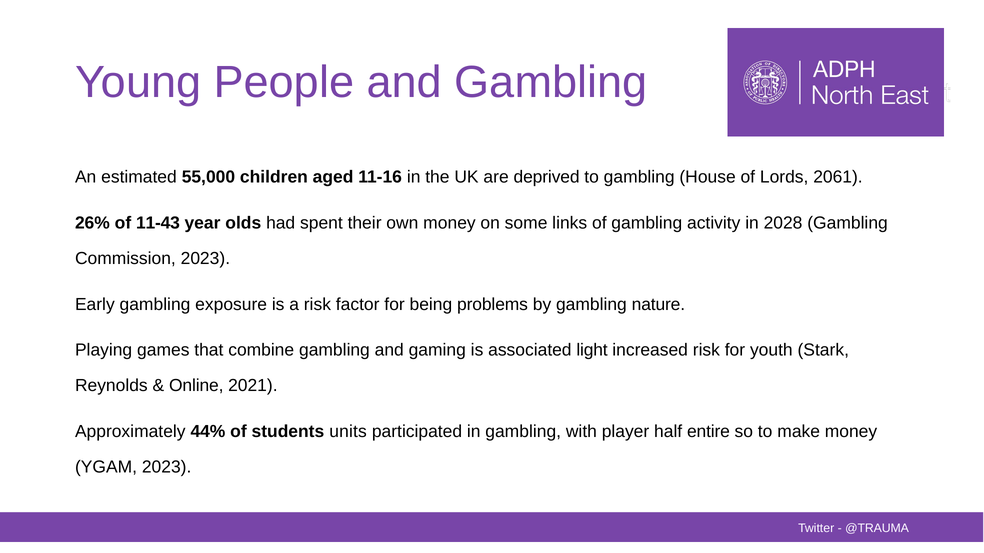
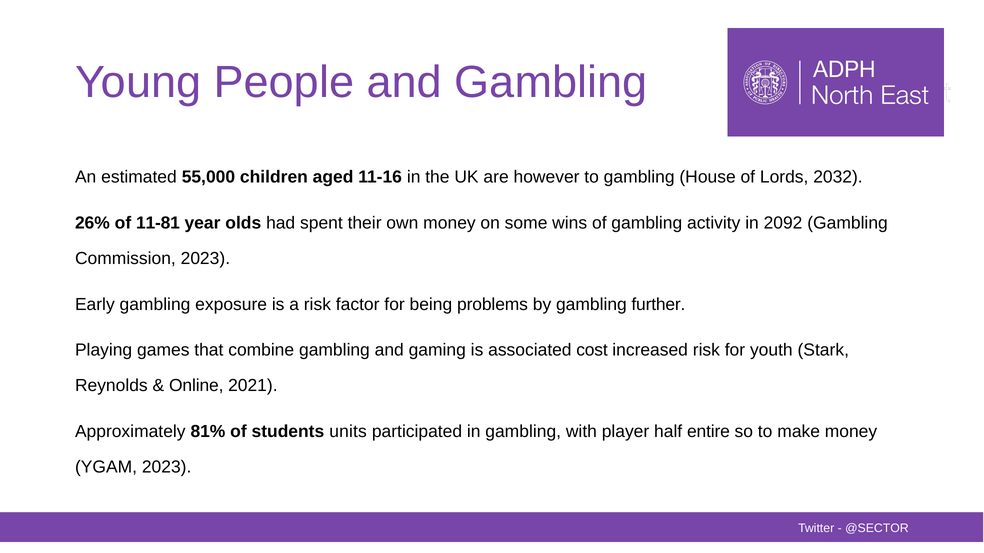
deprived: deprived -> however (547, 177)
2061: 2061 -> 2032 (838, 177)
11-43: 11-43 -> 11-81 (158, 223)
links: links -> wins (570, 223)
2028: 2028 -> 2092 (783, 223)
nature: nature -> further (658, 305)
light: light -> cost (592, 350)
44%: 44% -> 81% (208, 432)
@TRAUMA: @TRAUMA -> @SECTOR (877, 529)
